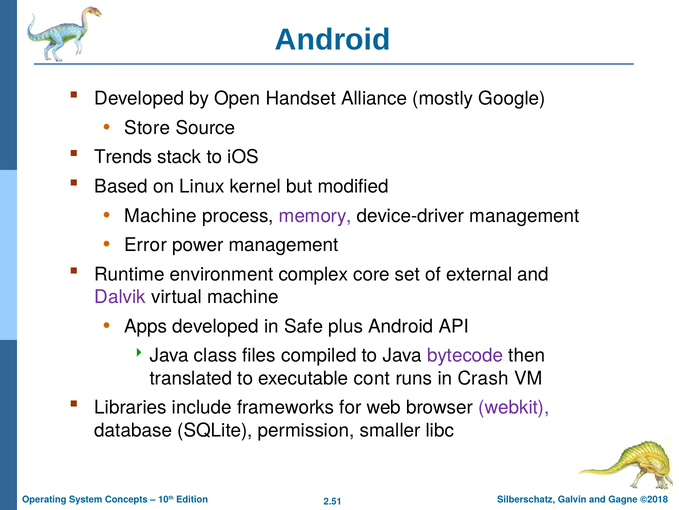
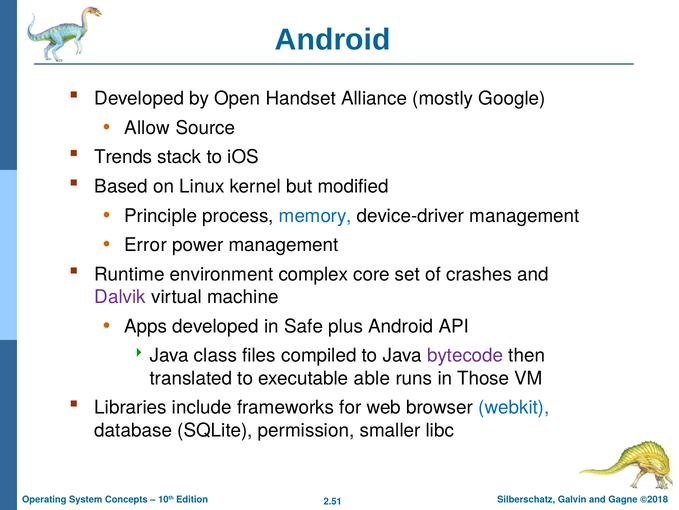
Store: Store -> Allow (147, 128)
Machine: Machine -> Principle (161, 215)
memory colour: purple -> blue (315, 215)
external: external -> crashes (479, 274)
cont: cont -> able (372, 378)
Crash: Crash -> Those (483, 378)
webkit colour: purple -> blue (514, 407)
